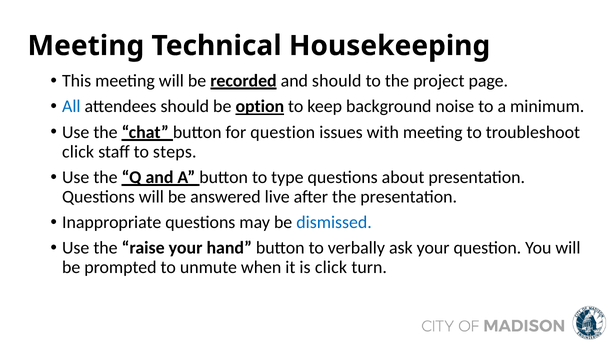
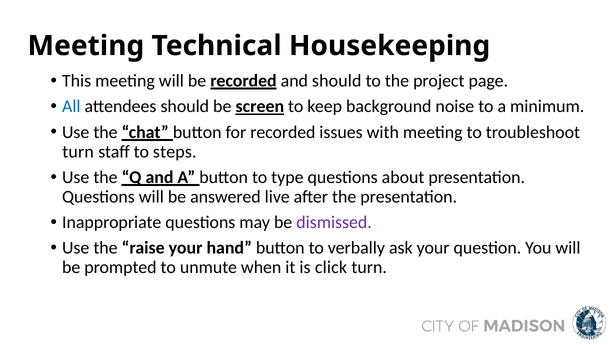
option: option -> screen (260, 107)
for question: question -> recorded (283, 132)
click: click -> turn (78, 152)
dismissed colour: blue -> purple (334, 222)
